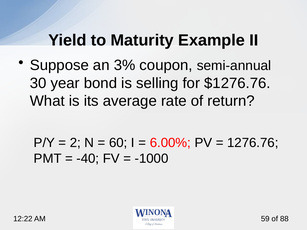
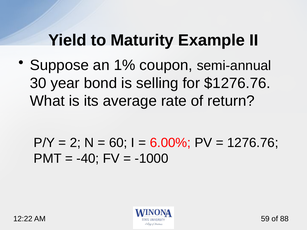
3%: 3% -> 1% (125, 65)
